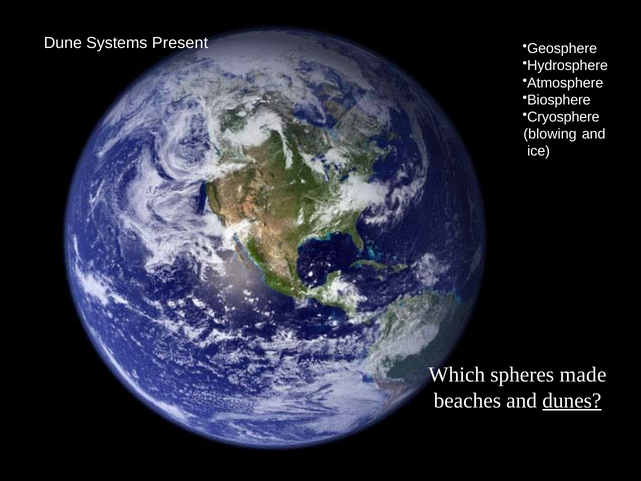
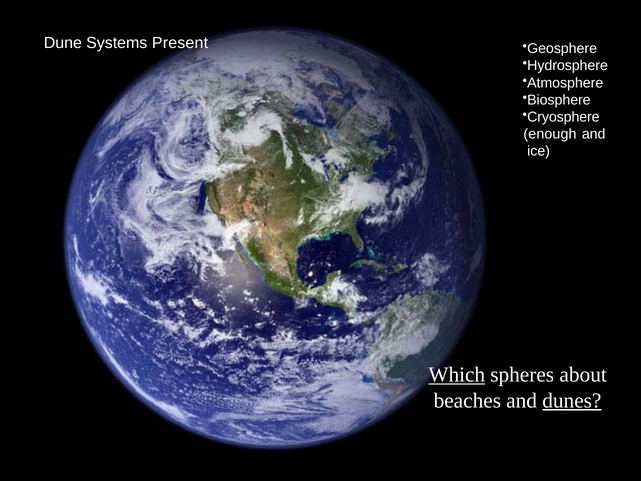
blowing: blowing -> enough (550, 134)
Which underline: none -> present (457, 375)
made: made -> about (583, 375)
